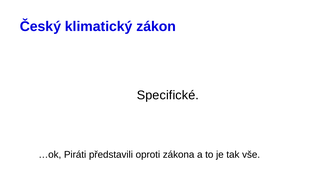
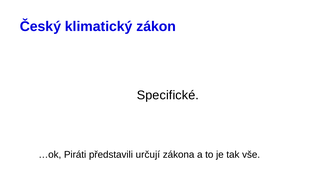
oproti: oproti -> určují (148, 155)
